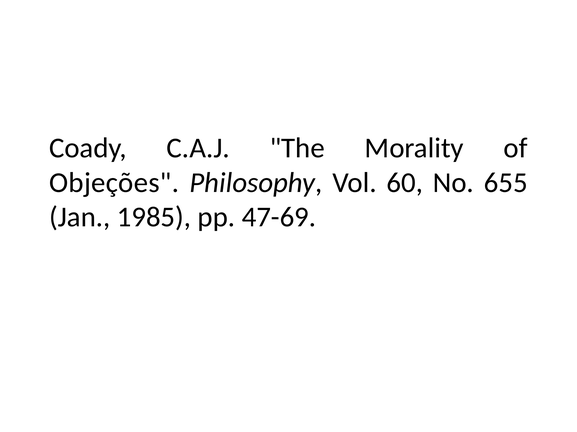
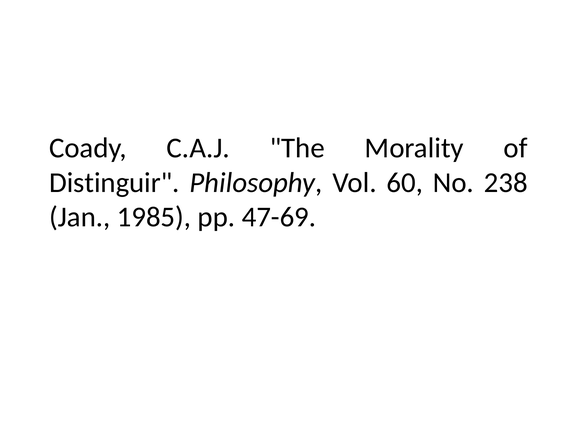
Objeções: Objeções -> Distinguir (114, 183)
655: 655 -> 238 (506, 183)
